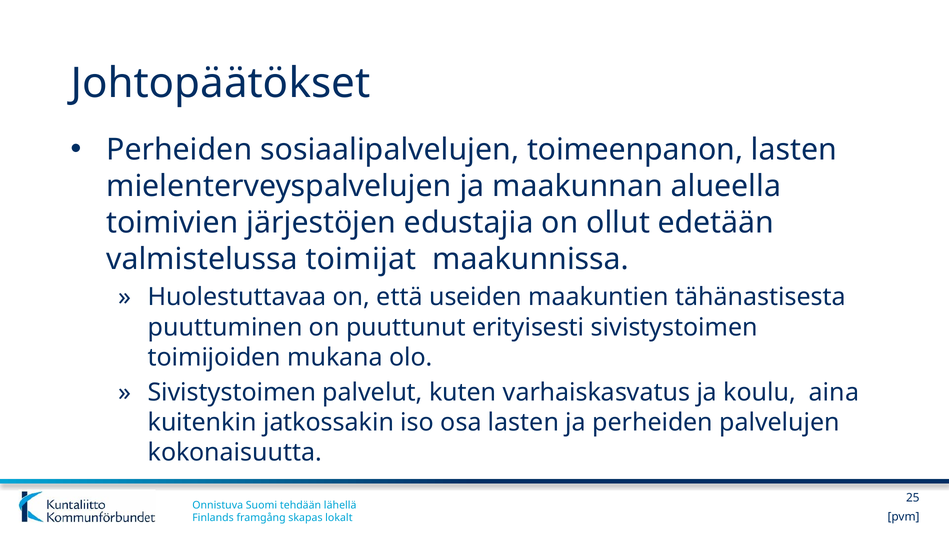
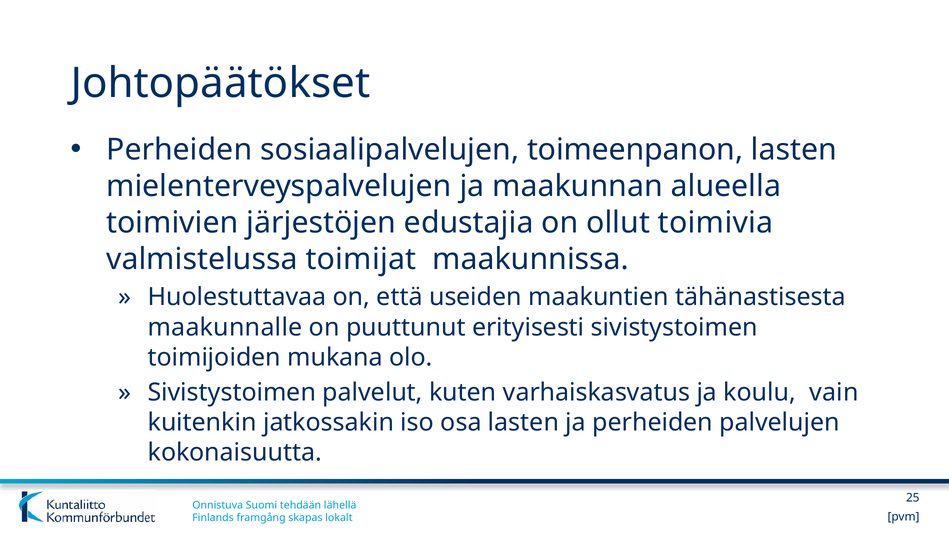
edetään: edetään -> toimivia (716, 223)
puuttuminen: puuttuminen -> maakunnalle (225, 327)
aina: aina -> vain (834, 392)
